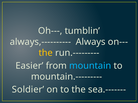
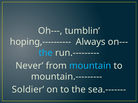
always,----------: always,---------- -> hoping,---------- (40, 42)
the colour: yellow -> light blue (46, 53)
Easier: Easier -> Never (29, 66)
